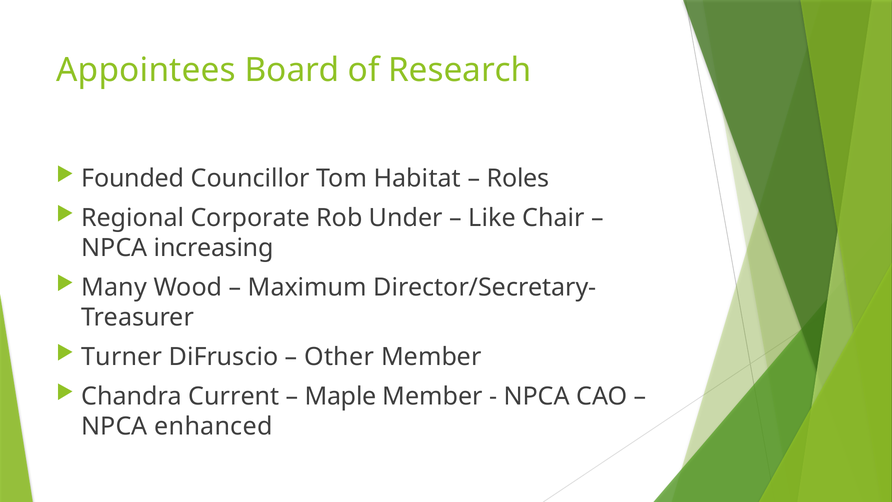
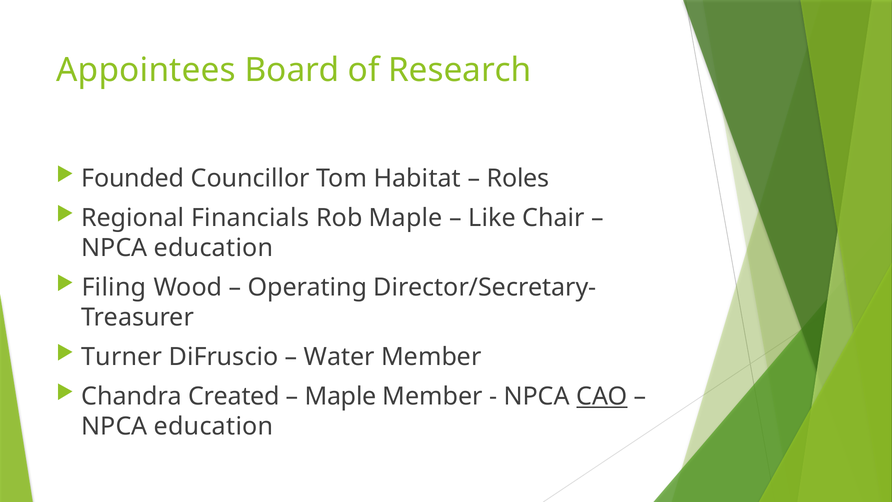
Corporate: Corporate -> Financials (250, 218)
Rob Under: Under -> Maple (406, 218)
increasing: increasing -> education (214, 248)
Many: Many -> Filing (114, 287)
Maximum: Maximum -> Operating (307, 287)
Other: Other -> Water (339, 357)
Current: Current -> Created (234, 396)
CAO underline: none -> present (602, 396)
enhanced: enhanced -> education (214, 426)
